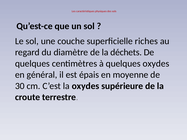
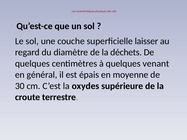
riches: riches -> laisser (146, 41)
quelques oxydes: oxydes -> venant (156, 64)
